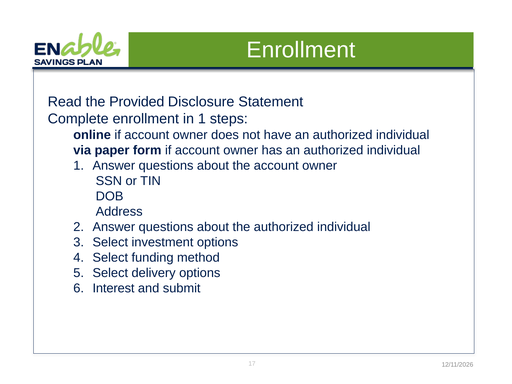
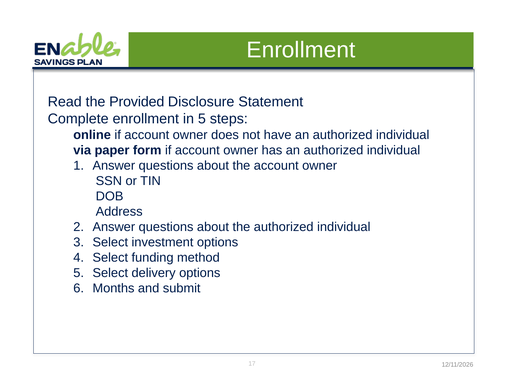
in 1: 1 -> 5 (202, 119)
Interest: Interest -> Months (113, 288)
